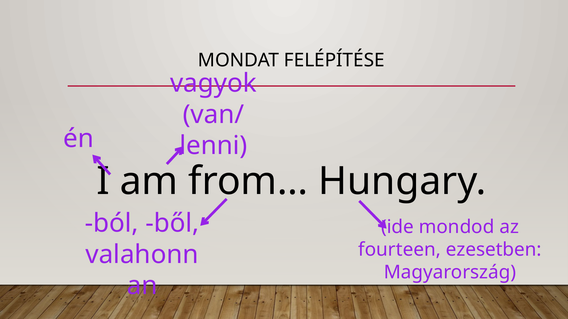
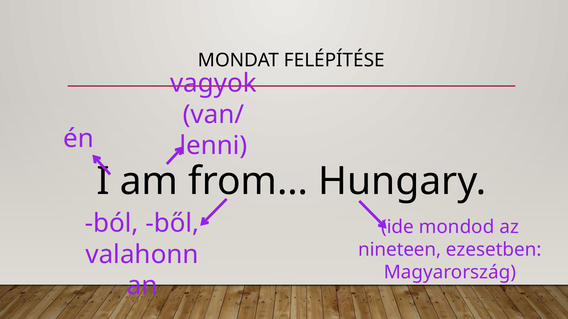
fourteen: fourteen -> nineteen (400, 250)
